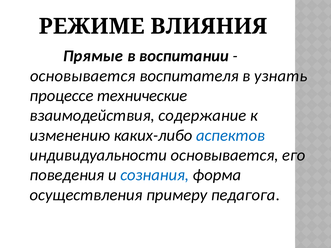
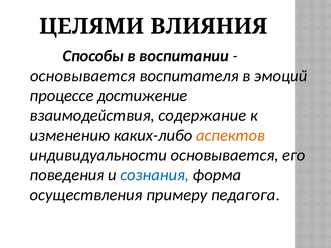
РЕЖИМЕ: РЕЖИМЕ -> ЦЕЛЯМИ (92, 26)
Прямые: Прямые -> Способы (93, 56)
узнать: узнать -> эмоций (281, 76)
технические: технические -> достижение (142, 96)
аспектов colour: blue -> orange (231, 135)
